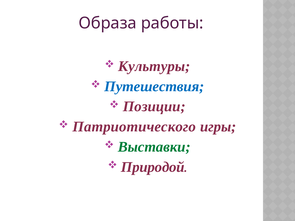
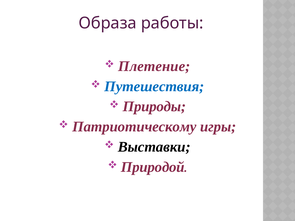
Культуры: Культуры -> Плетение (154, 66)
Позиции: Позиции -> Природы (154, 107)
Патриотического: Патриотического -> Патриотическому (134, 127)
Выставки colour: green -> black (154, 147)
